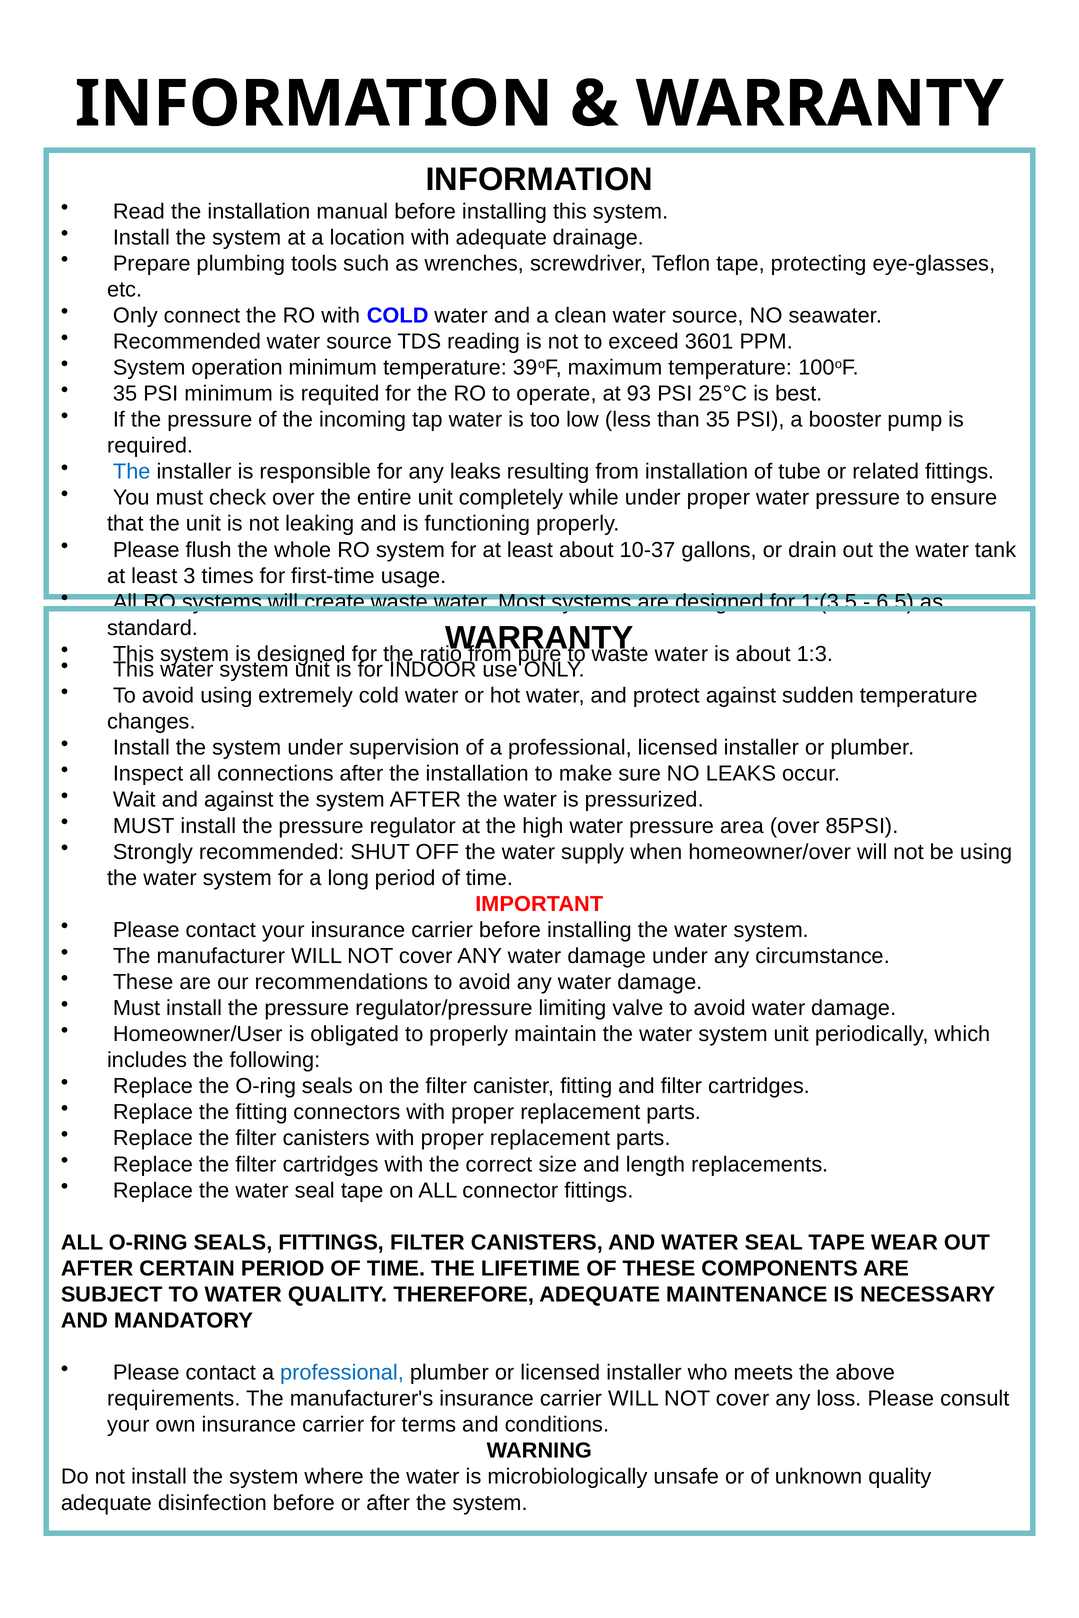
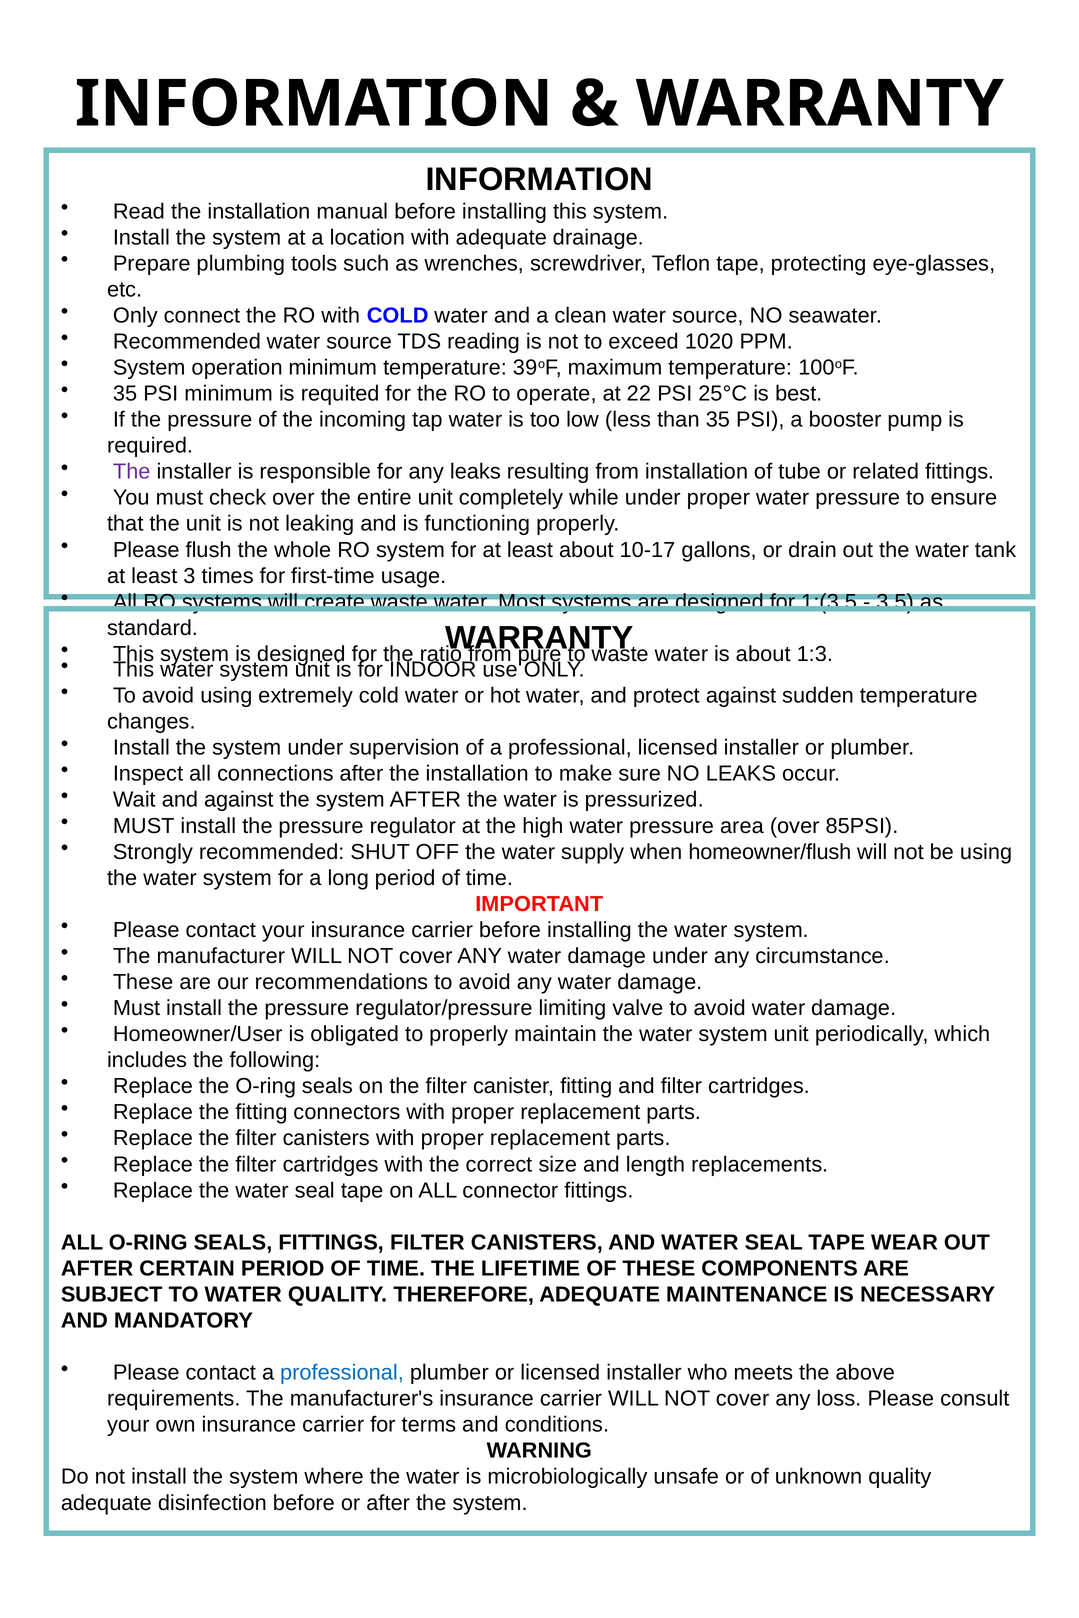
3601: 3601 -> 1020 (709, 342)
93: 93 -> 22 (639, 394)
The colour: blue -> purple (132, 472)
10-37: 10-37 -> 10-17 (647, 550)
6.5: 6.5 -> 3.5 (895, 602)
homeowner/over: homeowner/over -> homeowner/flush (770, 852)
